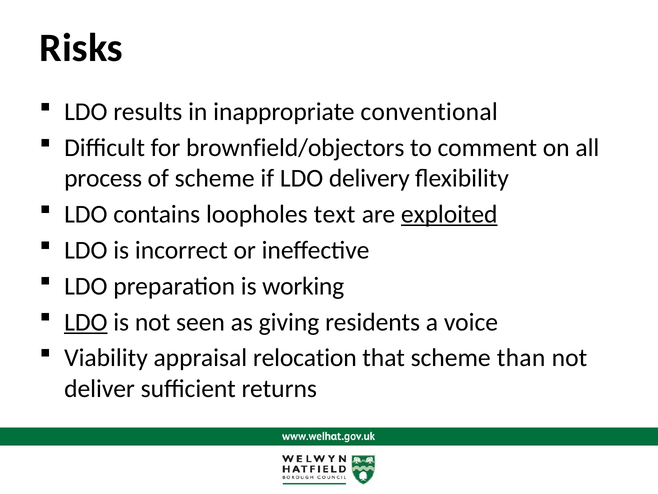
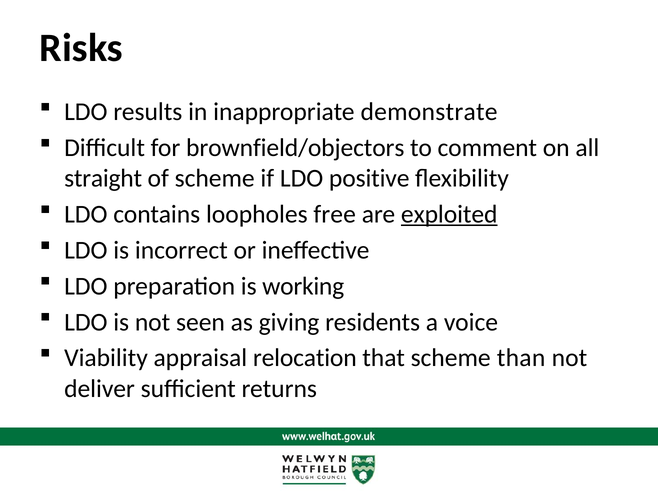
conventional: conventional -> demonstrate (429, 112)
process: process -> straight (103, 178)
delivery: delivery -> positive (369, 178)
text: text -> free (335, 214)
LDO underline: present -> none (86, 322)
